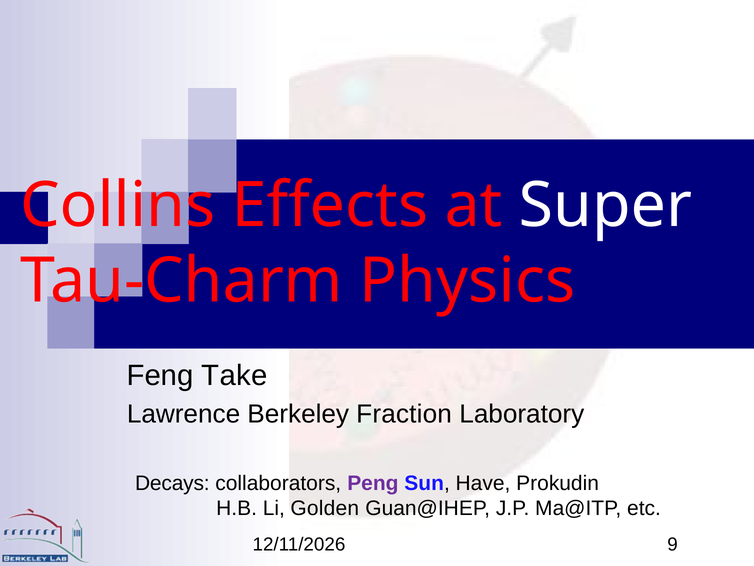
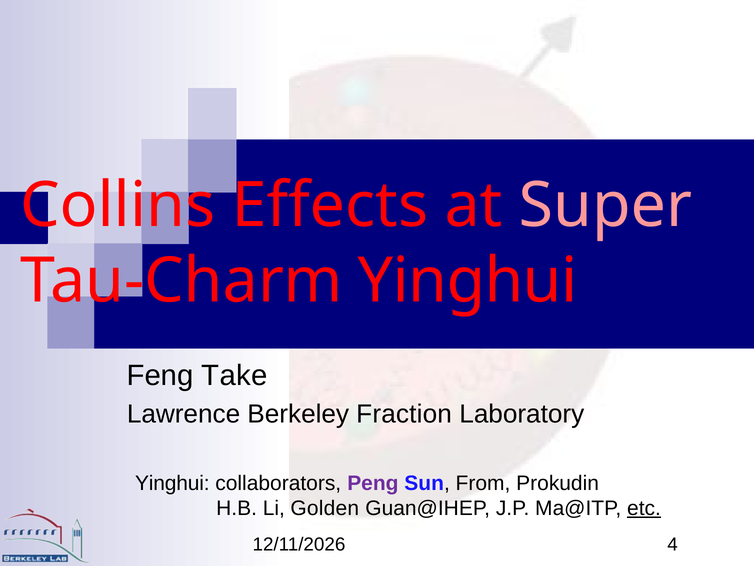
Super colour: white -> pink (605, 205)
Tau-Charm Physics: Physics -> Yinghui (468, 281)
Decays: Decays -> Yinghui (172, 483)
Have: Have -> From (483, 483)
etc underline: none -> present (644, 508)
9: 9 -> 4 (673, 544)
